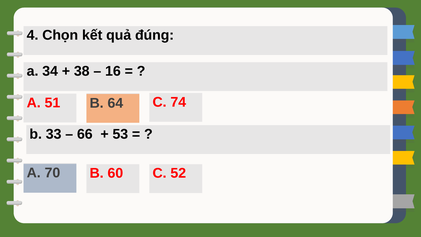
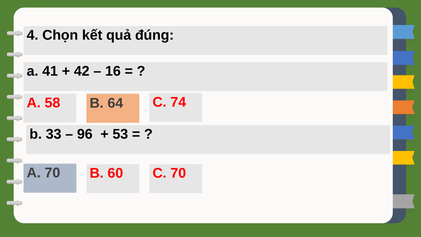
34: 34 -> 41 (50, 71)
38: 38 -> 42 (82, 71)
51: 51 -> 58 (52, 103)
66: 66 -> 96 (85, 134)
C 52: 52 -> 70 (178, 173)
